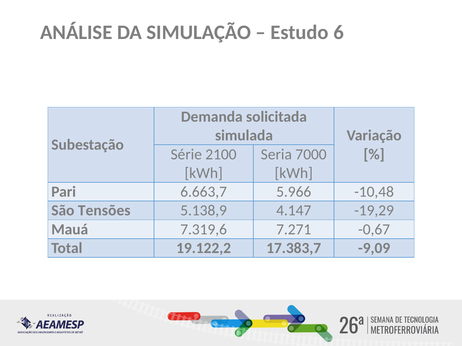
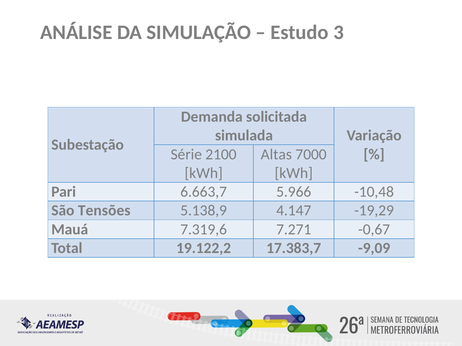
6: 6 -> 3 (339, 33)
Seria: Seria -> Altas (276, 154)
